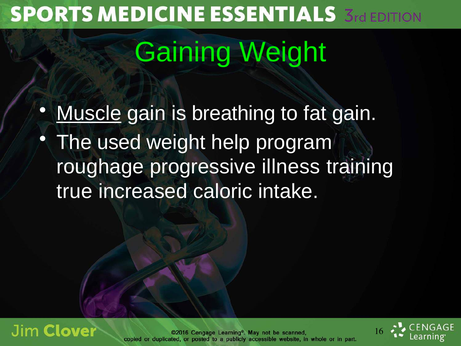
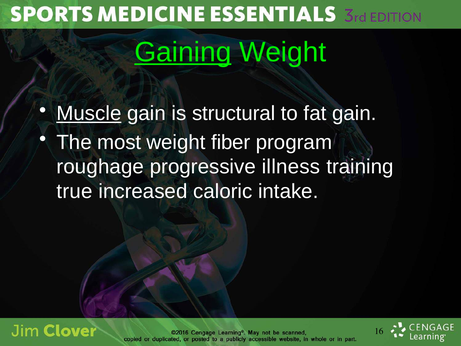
Gaining underline: none -> present (183, 52)
breathing: breathing -> structural (234, 113)
used: used -> most (119, 142)
help: help -> fiber (231, 142)
